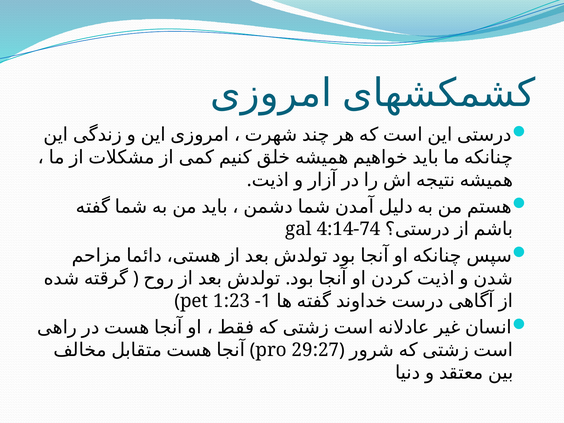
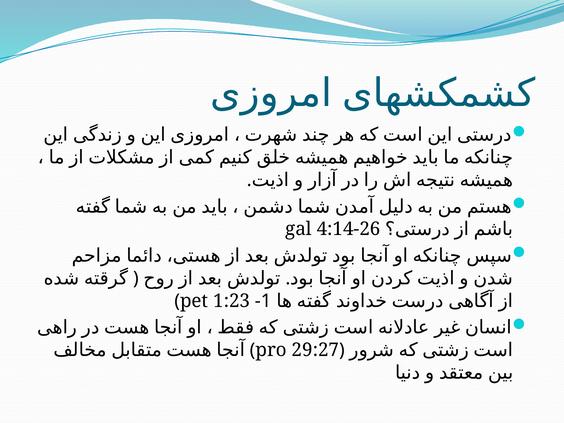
4:14-74: 4:14-74 -> 4:14-26 (349, 229)
